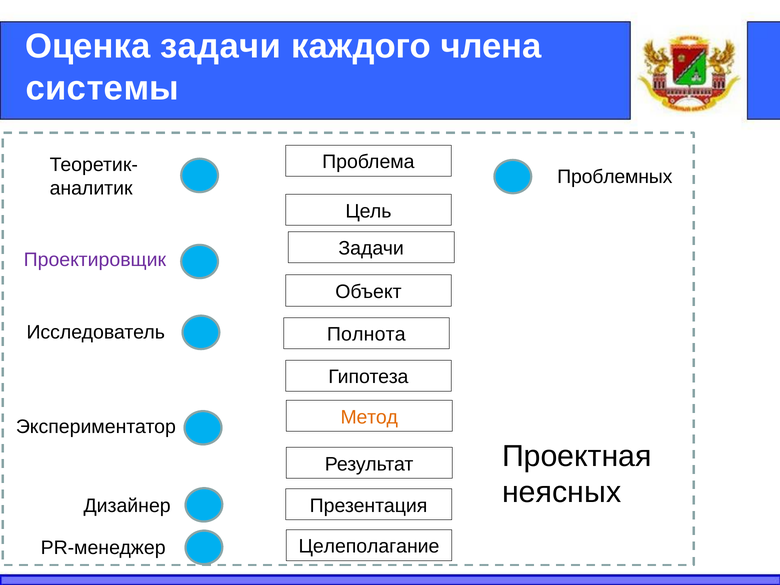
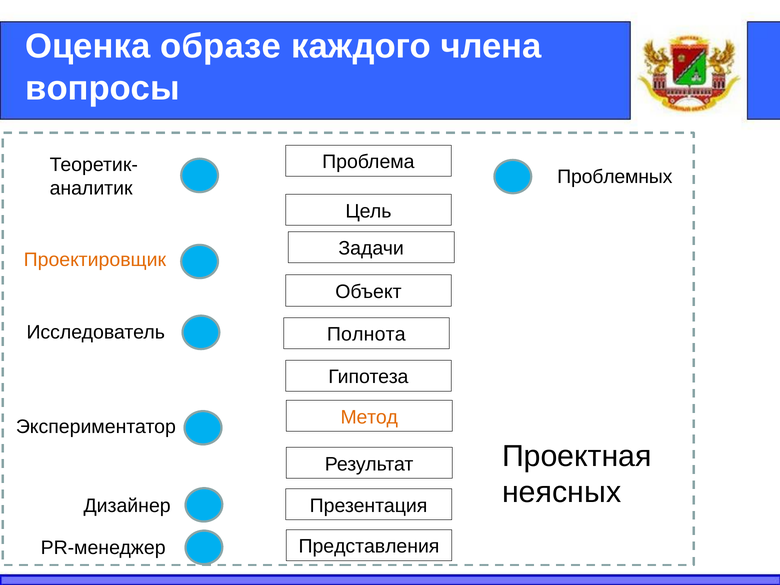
Оценка задачи: задачи -> образе (221, 46)
системы: системы -> вопросы (103, 88)
Проектировщик colour: purple -> orange (95, 260)
Целеполагание: Целеполагание -> Представления (369, 546)
